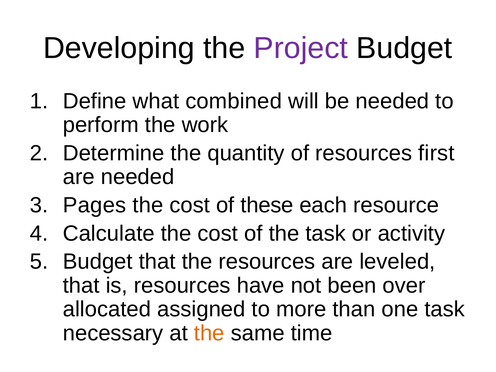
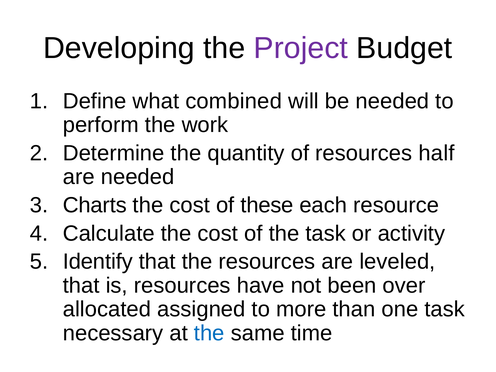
first: first -> half (436, 153)
Pages: Pages -> Charts (95, 205)
Budget: Budget -> Identify (98, 262)
the colour: orange -> blue (209, 333)
